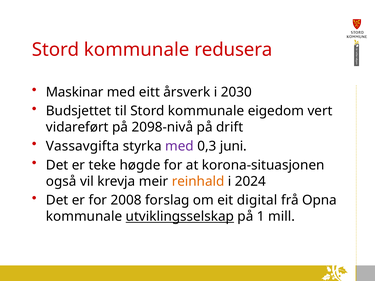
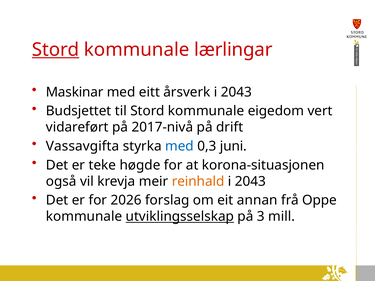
Stord underline: none -> present (56, 50)
redusera: redusera -> lærlingar (233, 50)
årsverk i 2030: 2030 -> 2043 (236, 92)
2098-nivå: 2098-nivå -> 2017-nivå (162, 127)
med colour: purple -> blue (179, 146)
2024: 2024 -> 2043 (250, 181)
2008: 2008 -> 2026 (126, 200)
digital: digital -> annan (257, 200)
Opna: Opna -> Oppe (319, 200)
1: 1 -> 3 (261, 217)
